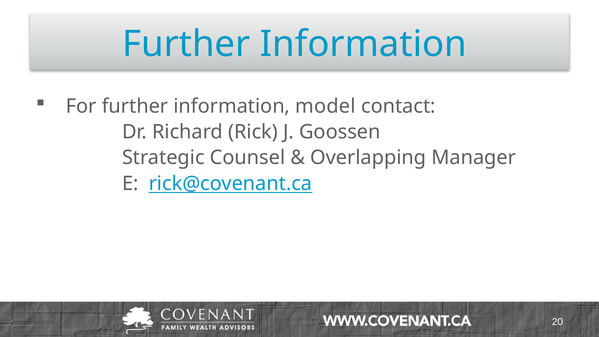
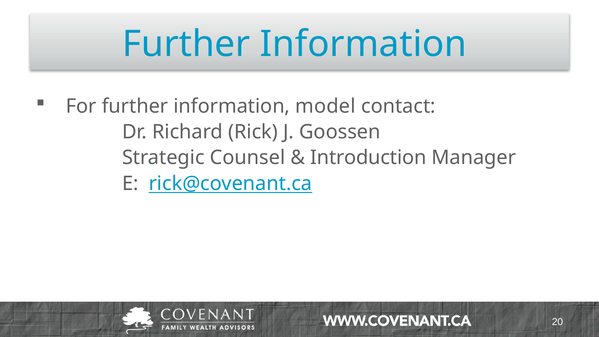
Overlapping: Overlapping -> Introduction (368, 158)
